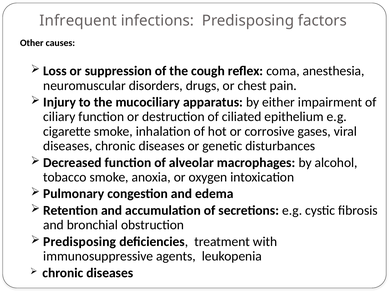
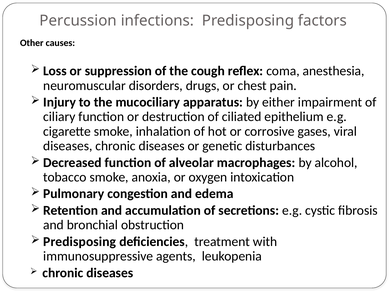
Infrequent: Infrequent -> Percussion (78, 21)
